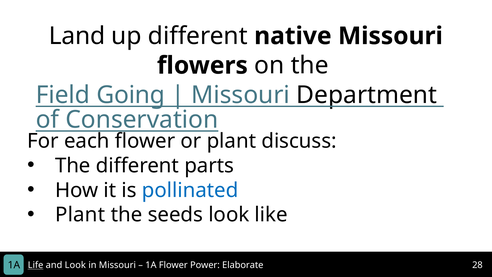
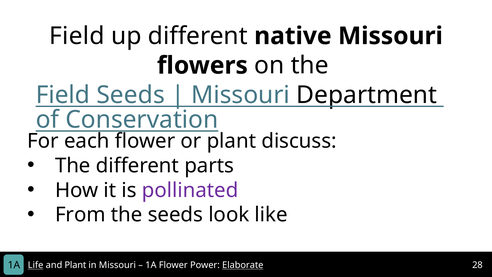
Land: Land -> Field (77, 36)
Field Going: Going -> Seeds (131, 95)
pollinated colour: blue -> purple (190, 190)
Plant: Plant -> From (80, 215)
and Look: Look -> Plant (75, 265)
Elaborate underline: none -> present (243, 265)
